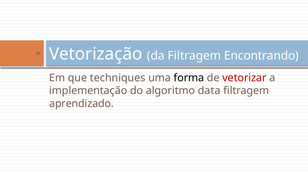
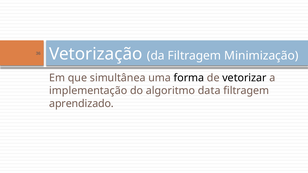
Encontrando: Encontrando -> Minimização (261, 56)
techniques: techniques -> simultânea (118, 78)
vetorizar colour: red -> black (244, 78)
